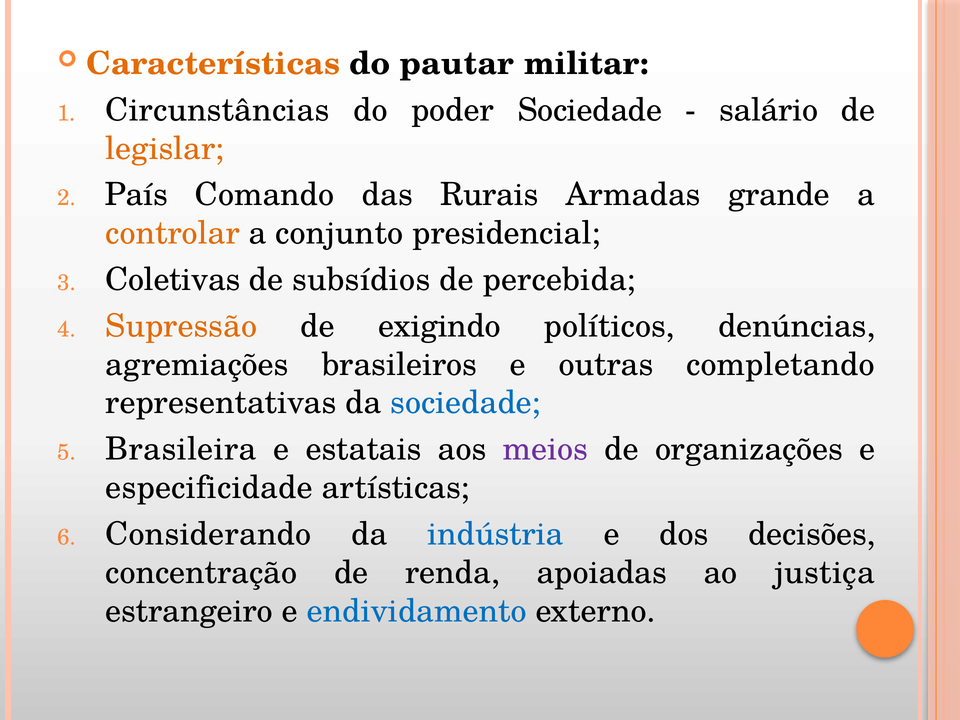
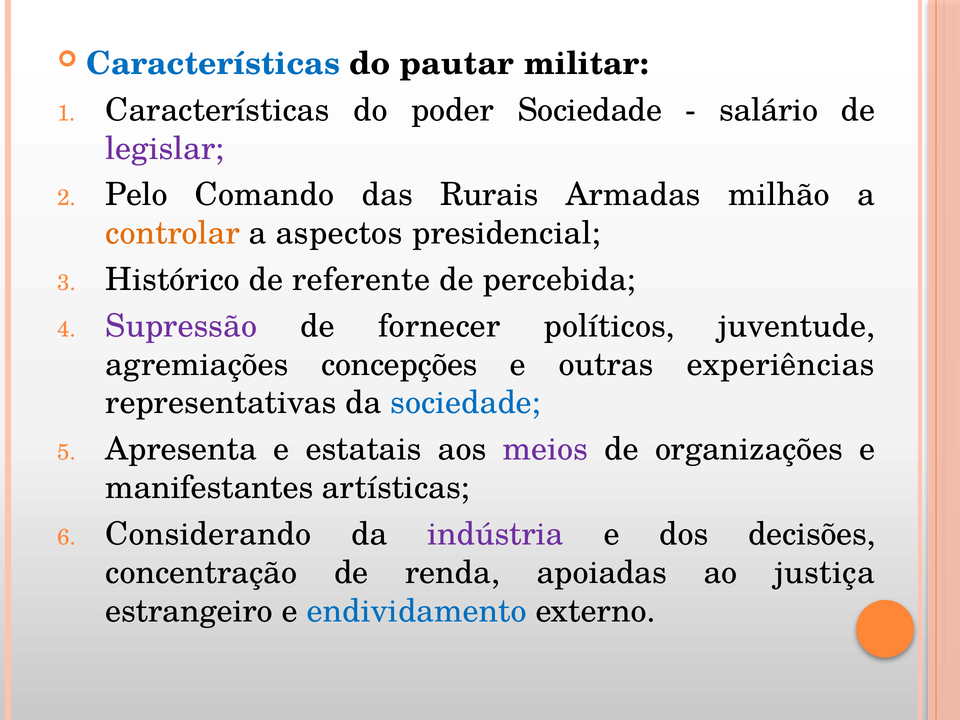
Características colour: orange -> blue (213, 64)
Circunstâncias: Circunstâncias -> Características (217, 110)
legislar colour: orange -> purple (165, 148)
País: País -> Pelo (136, 195)
grande: grande -> milhão (779, 195)
conjunto: conjunto -> aspectos (339, 233)
Coletivas: Coletivas -> Histórico (173, 280)
subsídios: subsídios -> referente (361, 280)
Supressão colour: orange -> purple (181, 326)
exigindo: exigindo -> fornecer (439, 326)
denúncias: denúncias -> juventude (797, 326)
brasileiros: brasileiros -> concepções (400, 365)
completando: completando -> experiências (781, 365)
Brasileira: Brasileira -> Apresenta (181, 449)
especificidade: especificidade -> manifestantes (209, 488)
indústria colour: blue -> purple (495, 534)
